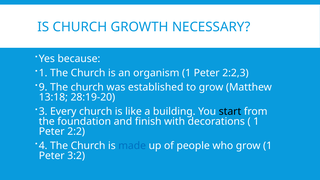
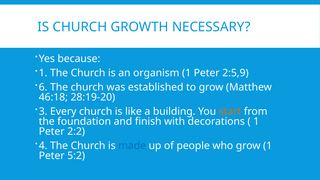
2:2,3: 2:2,3 -> 2:5,9 (235, 73)
9: 9 -> 6 (43, 87)
13:18: 13:18 -> 46:18 (53, 97)
start colour: black -> orange (230, 111)
3:2: 3:2 -> 5:2 (76, 156)
